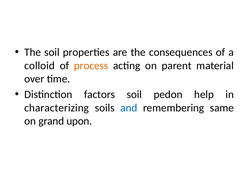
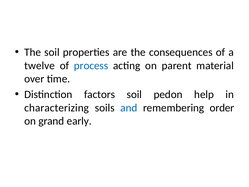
colloid: colloid -> twelve (40, 66)
process colour: orange -> blue (91, 66)
same: same -> order (222, 108)
upon: upon -> early (79, 121)
